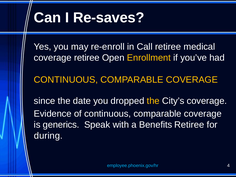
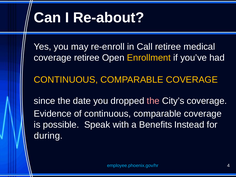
Re-saves: Re-saves -> Re-about (109, 18)
the colour: yellow -> pink (153, 101)
generics: generics -> possible (61, 125)
Benefits Retiree: Retiree -> Instead (189, 125)
